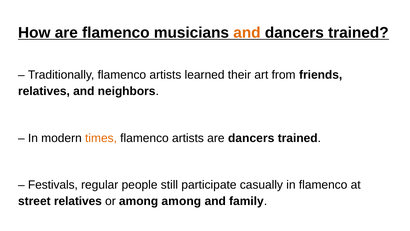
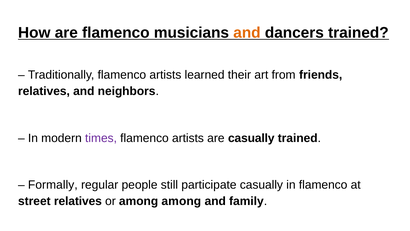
times colour: orange -> purple (101, 138)
are dancers: dancers -> casually (251, 138)
Festivals: Festivals -> Formally (53, 185)
